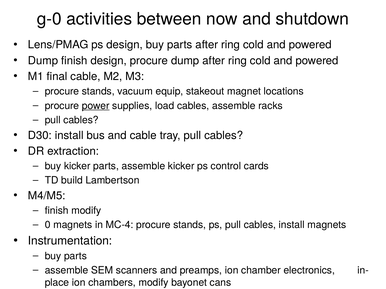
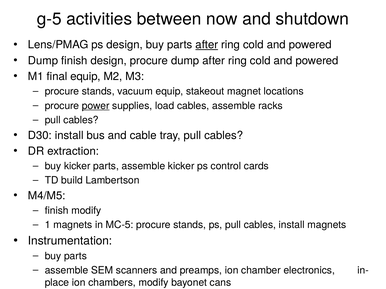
g-0: g-0 -> g-5 (49, 19)
after underline: none -> present (207, 45)
final cable: cable -> equip (85, 77)
0: 0 -> 1 (48, 225)
MC-4: MC-4 -> MC-5 (120, 225)
